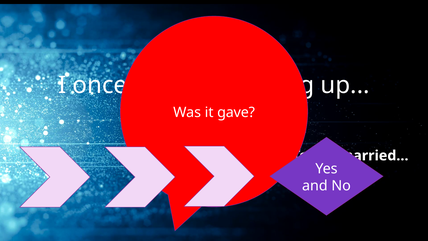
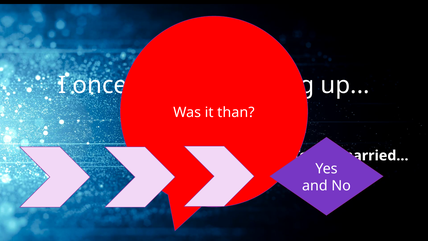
it gave: gave -> than (236, 112)
